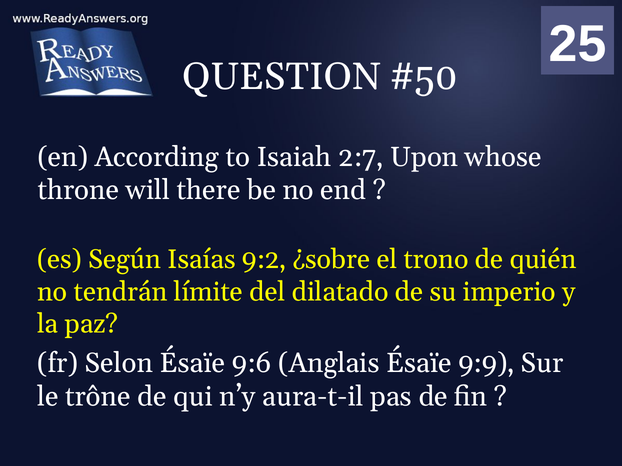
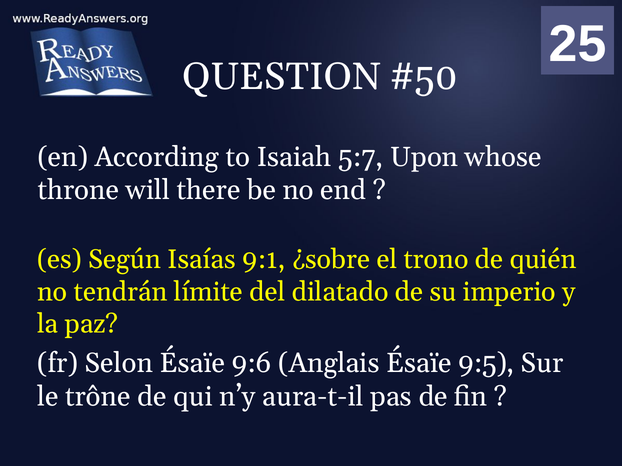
2:7: 2:7 -> 5:7 (361, 157)
9:2: 9:2 -> 9:1 (264, 260)
9:9: 9:9 -> 9:5 (486, 364)
